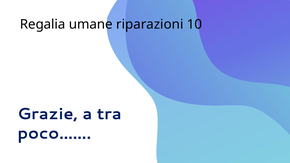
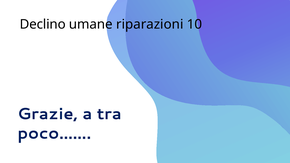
Regalia: Regalia -> Declino (43, 24)
